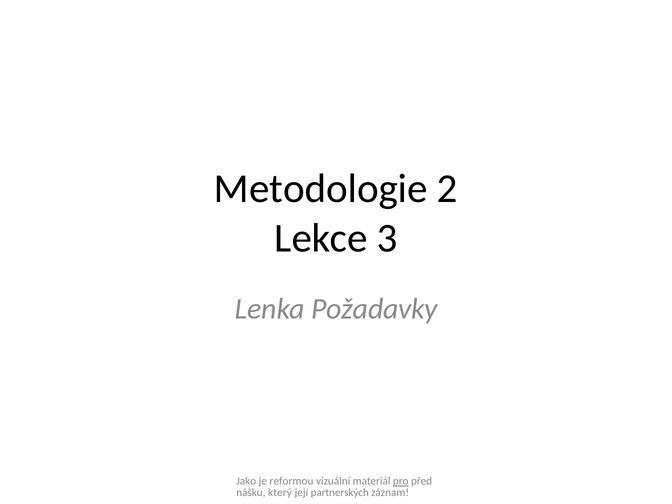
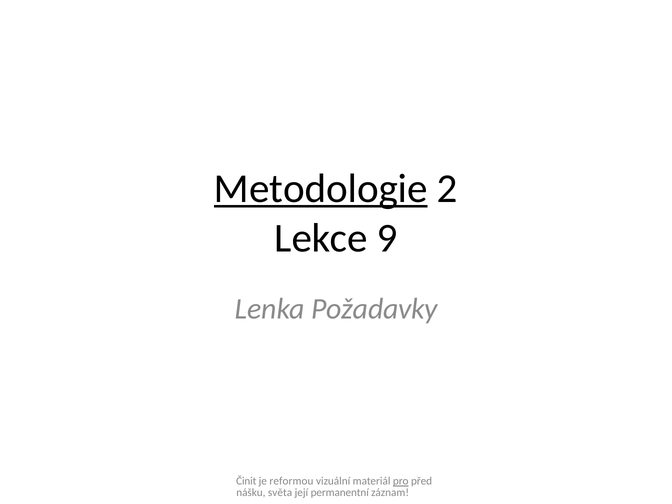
Metodologie underline: none -> present (321, 189)
3: 3 -> 9 (387, 238)
Jako: Jako -> Činit (246, 481)
který: který -> světa (280, 492)
partnerských: partnerských -> permanentní (340, 492)
